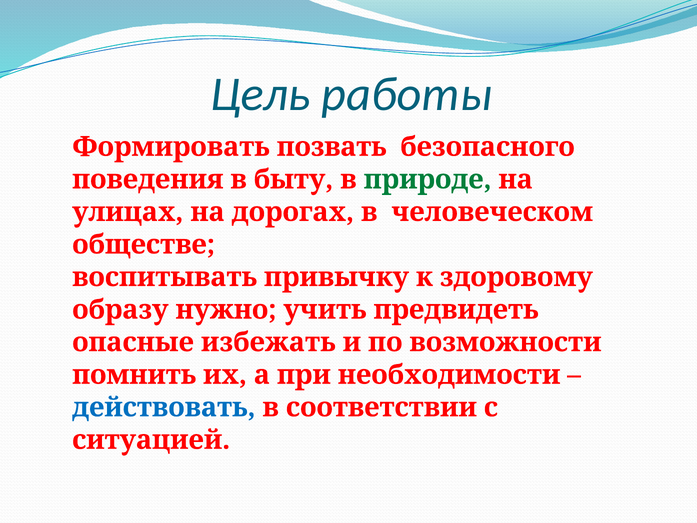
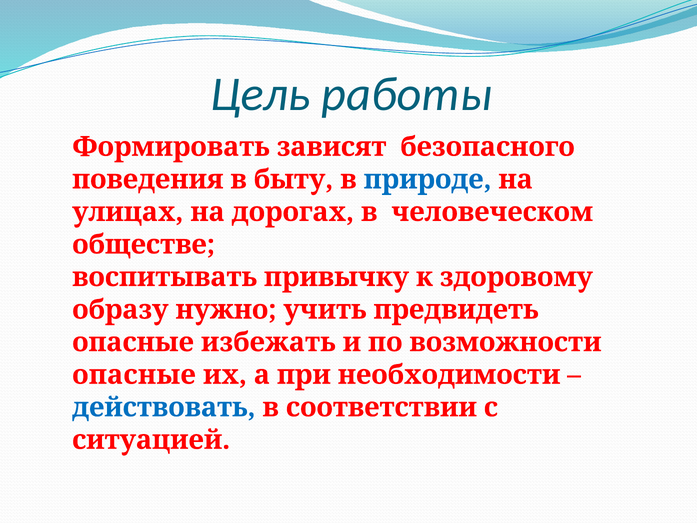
позвать: позвать -> зависят (332, 147)
природе colour: green -> blue (428, 179)
помнить: помнить -> опасные (134, 375)
